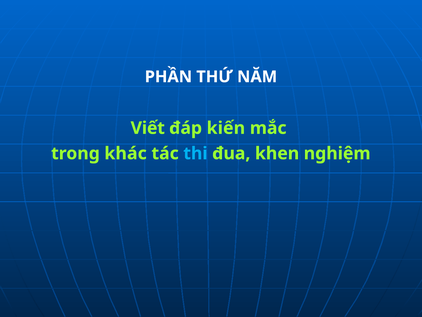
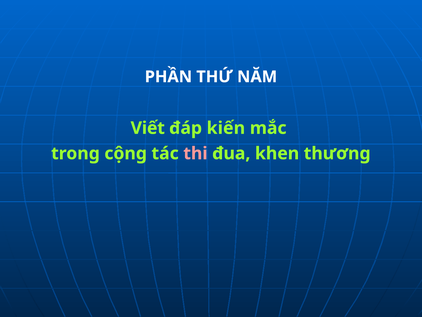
khác: khác -> cộng (126, 153)
thi colour: light blue -> pink (195, 153)
nghiệm: nghiệm -> thương (337, 153)
